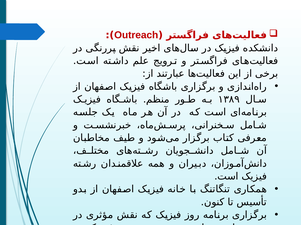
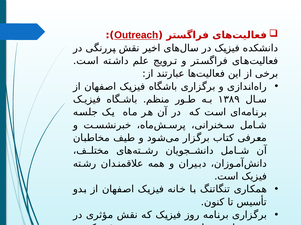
Outreach underline: none -> present (136, 35)
